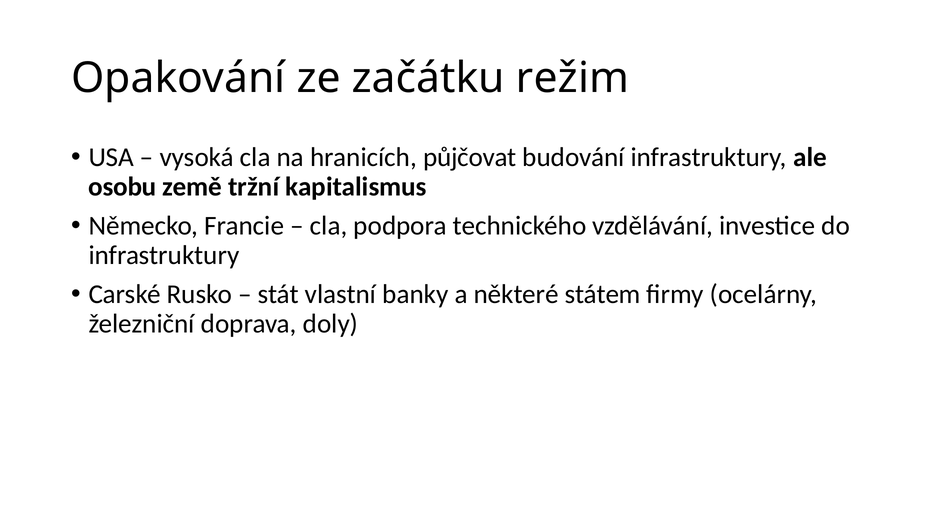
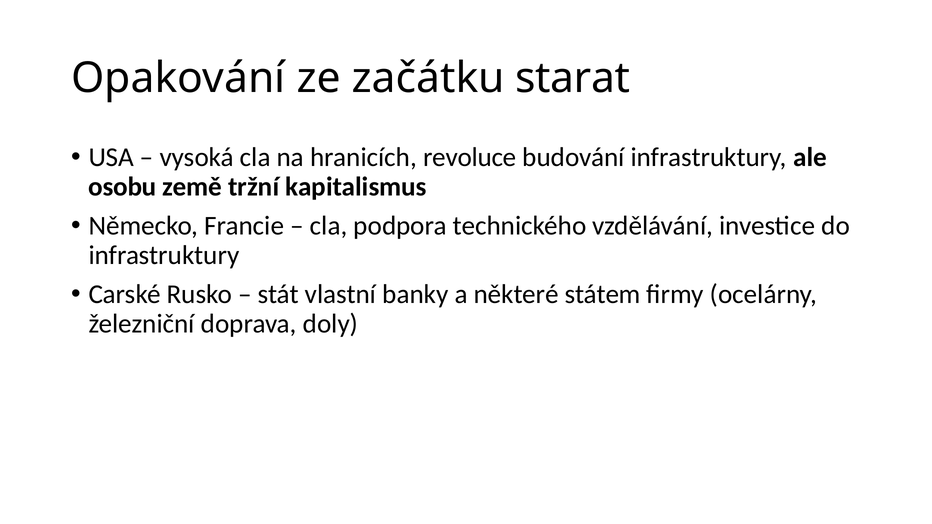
režim: režim -> starat (573, 78)
půjčovat: půjčovat -> revoluce (470, 158)
